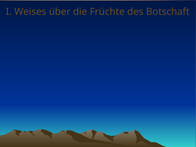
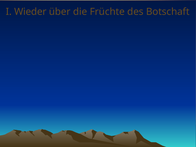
Weises: Weises -> Wieder (30, 12)
